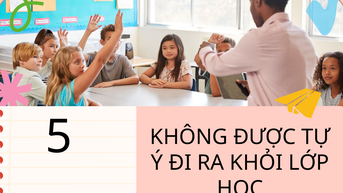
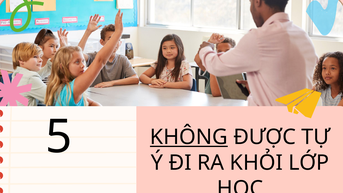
KHÔNG underline: none -> present (189, 137)
